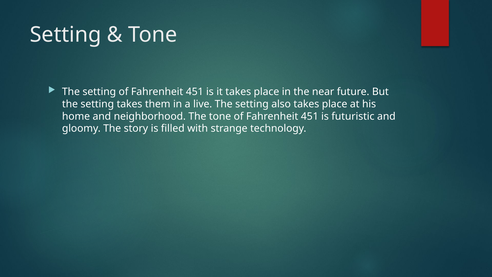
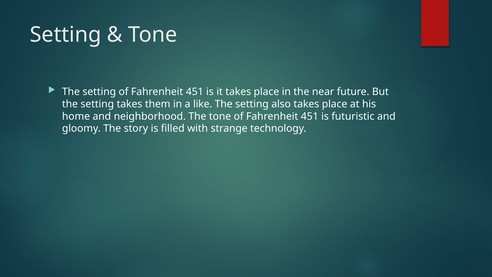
live: live -> like (203, 104)
